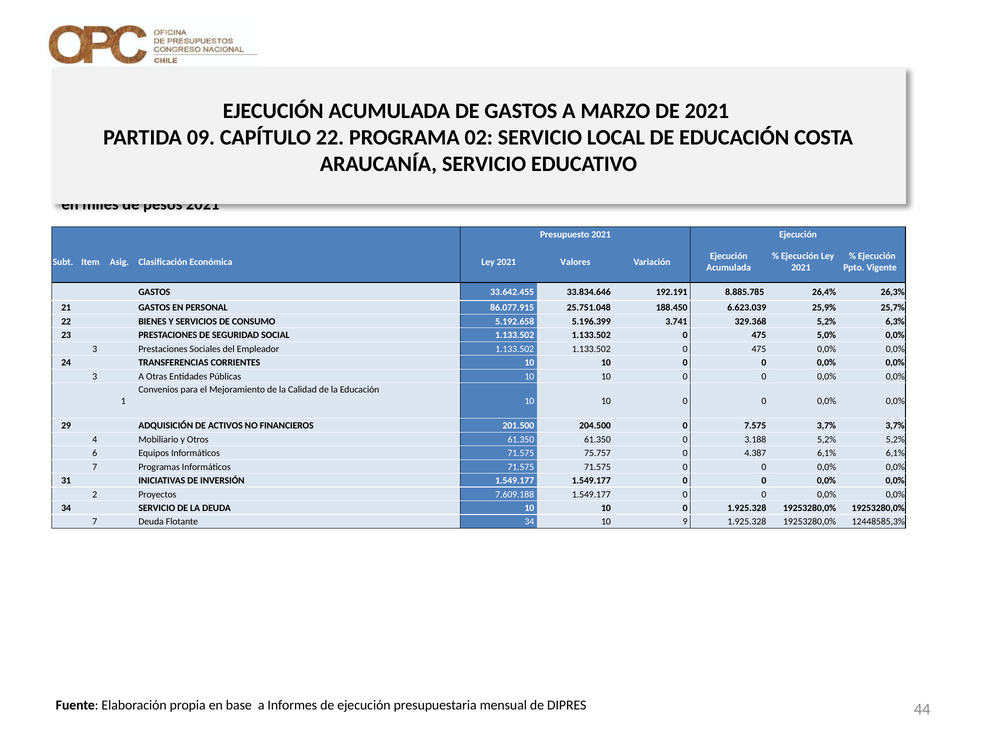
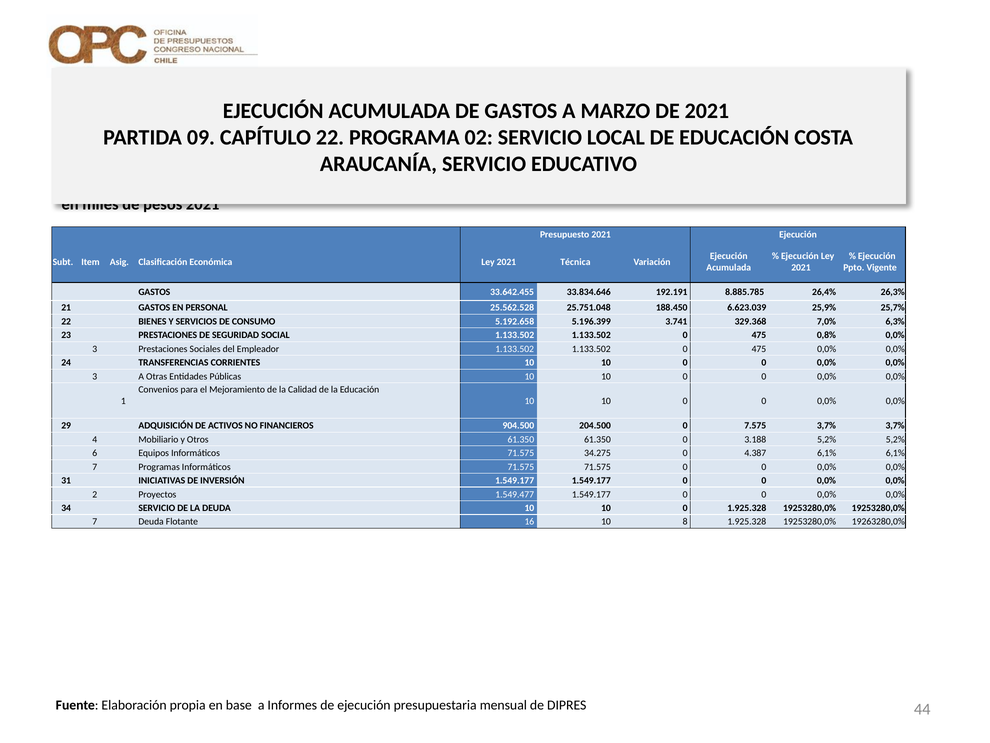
Valores: Valores -> Técnica (575, 262)
86.077.915: 86.077.915 -> 25.562.528 (512, 308)
329.368 5,2%: 5,2% -> 7,0% (826, 321)
5,0%: 5,0% -> 0,8% (826, 335)
201.500: 201.500 -> 904.500 (518, 425)
75.757: 75.757 -> 34.275 (598, 453)
7.609.188: 7.609.188 -> 1.549.477 (515, 494)
Flotante 34: 34 -> 16 (529, 521)
9: 9 -> 8 (685, 521)
12448585,3%: 12448585,3% -> 19263280,0% (878, 521)
